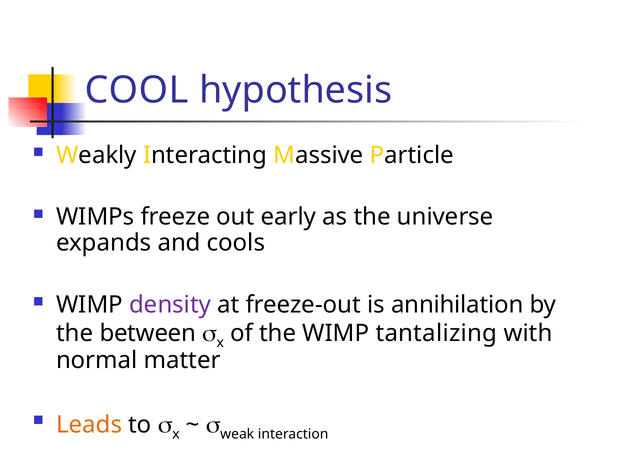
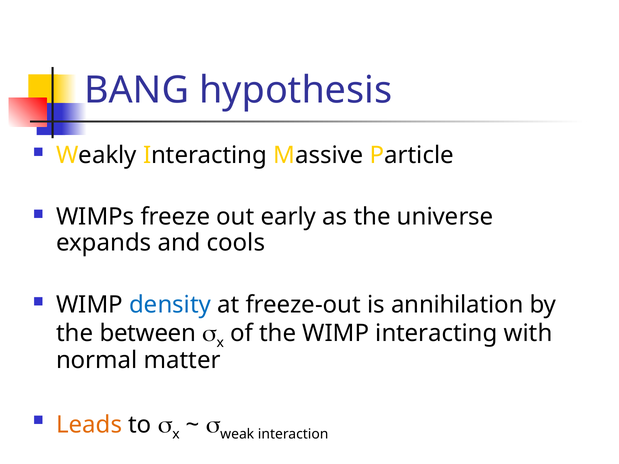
COOL: COOL -> BANG (137, 90)
density colour: purple -> blue (170, 305)
WIMP tantalizing: tantalizing -> interacting (437, 334)
